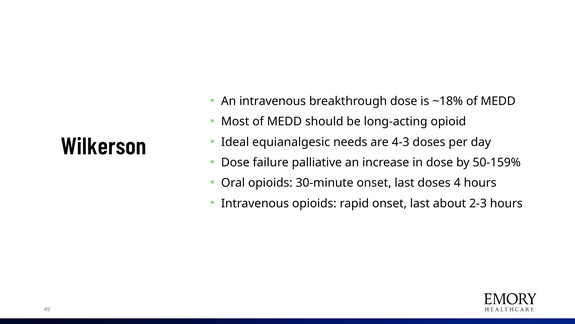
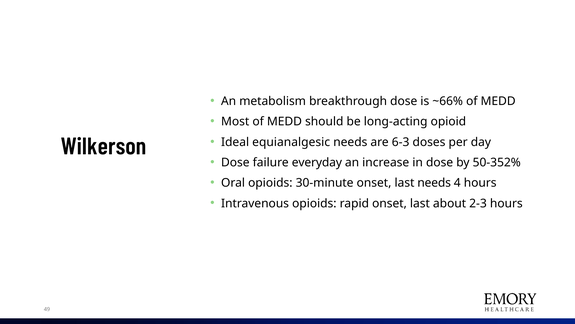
An intravenous: intravenous -> metabolism (273, 101)
~18%: ~18% -> ~66% (448, 101)
4-3: 4-3 -> 6-3 (401, 142)
palliative: palliative -> everyday (317, 162)
50-159%: 50-159% -> 50-352% (497, 162)
last doses: doses -> needs (434, 183)
